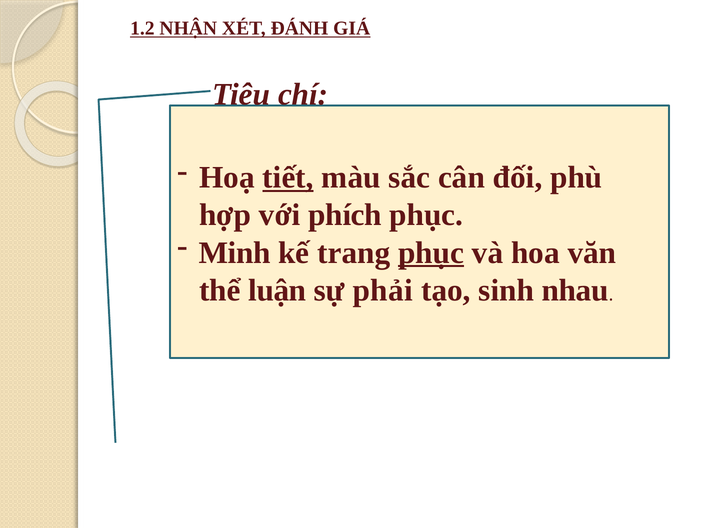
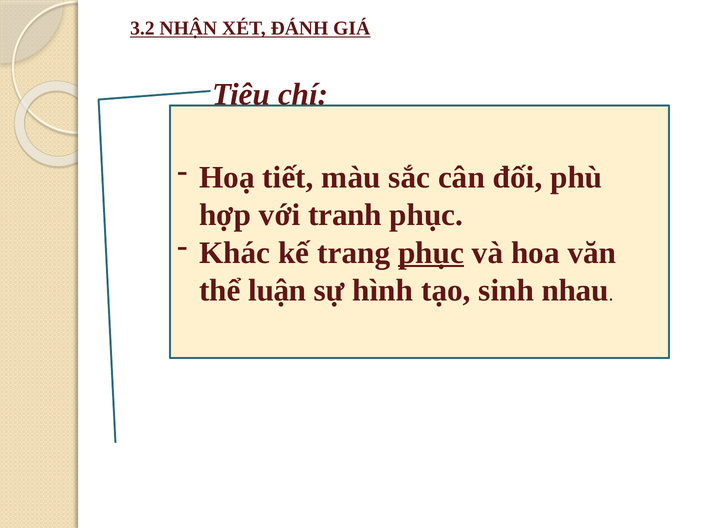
1.2: 1.2 -> 3.2 (142, 28)
tiết underline: present -> none (288, 178)
phích: phích -> tranh (345, 215)
Minh: Minh -> Khác (235, 253)
phải: phải -> hình (383, 290)
